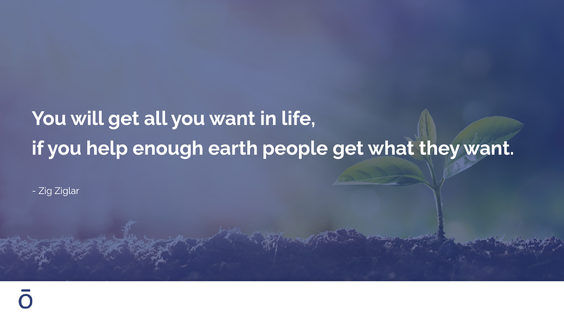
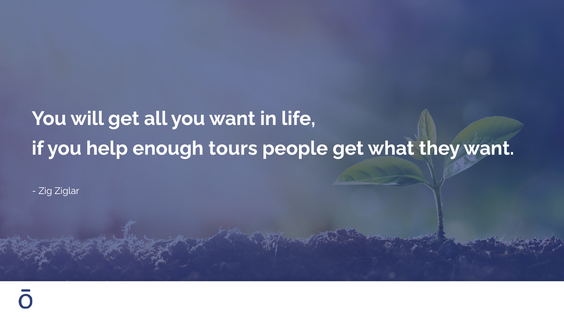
earth: earth -> tours (233, 148)
